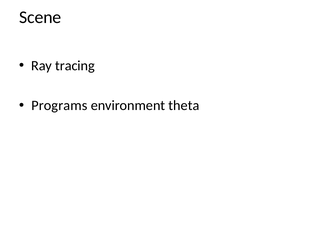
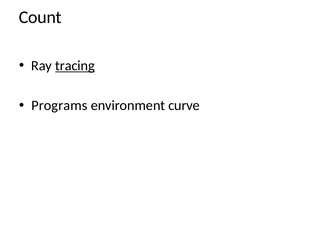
Scene: Scene -> Count (40, 17)
tracing underline: none -> present (75, 66)
theta: theta -> curve (184, 106)
